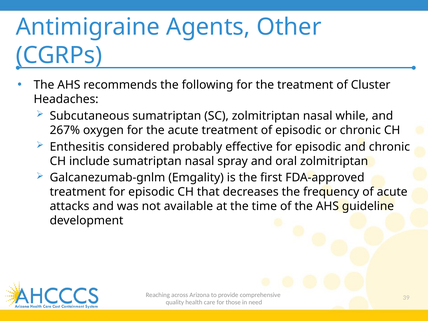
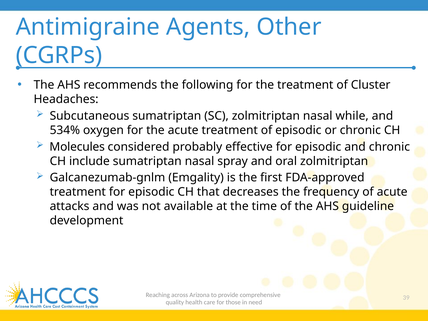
267%: 267% -> 534% (65, 130)
Enthesitis: Enthesitis -> Molecules (77, 147)
